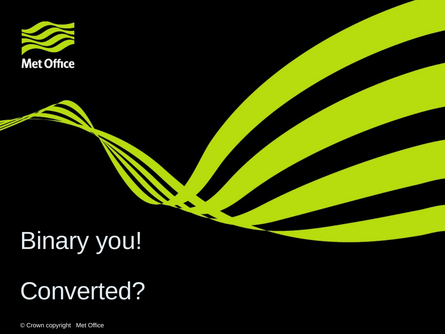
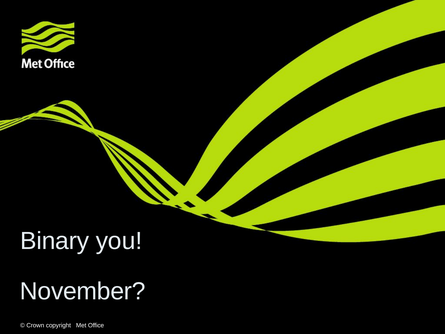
Converted: Converted -> November (83, 291)
